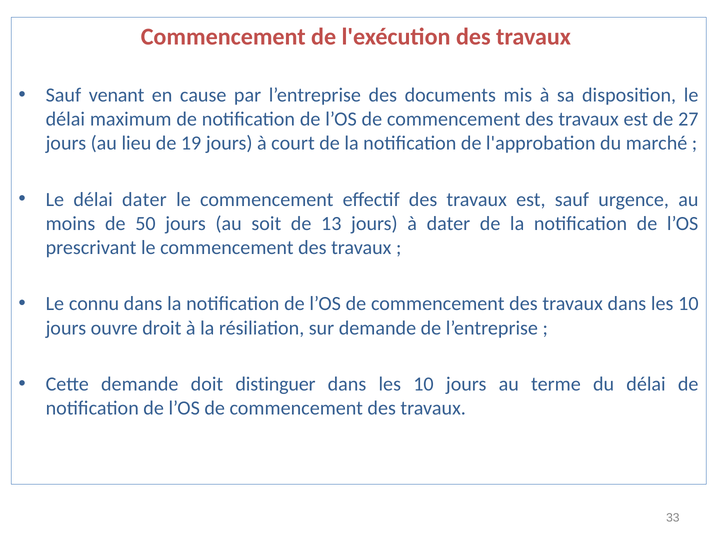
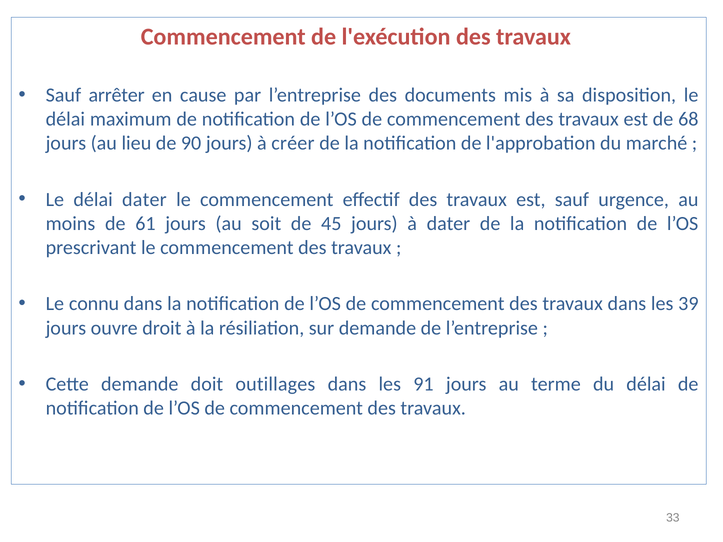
venant: venant -> arrêter (117, 95)
27: 27 -> 68 (688, 119)
19: 19 -> 90 (191, 143)
court: court -> créer (293, 143)
50: 50 -> 61 (145, 224)
13: 13 -> 45 (331, 224)
travaux dans les 10: 10 -> 39 (688, 304)
distinguer: distinguer -> outillages (275, 384)
10: 10 -> 91 (423, 384)
